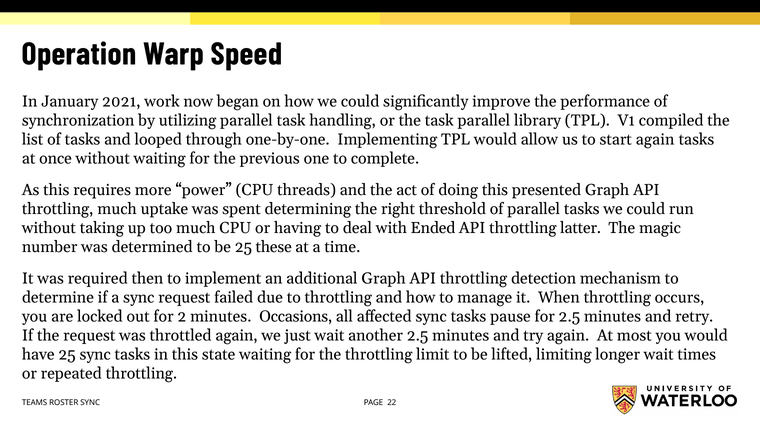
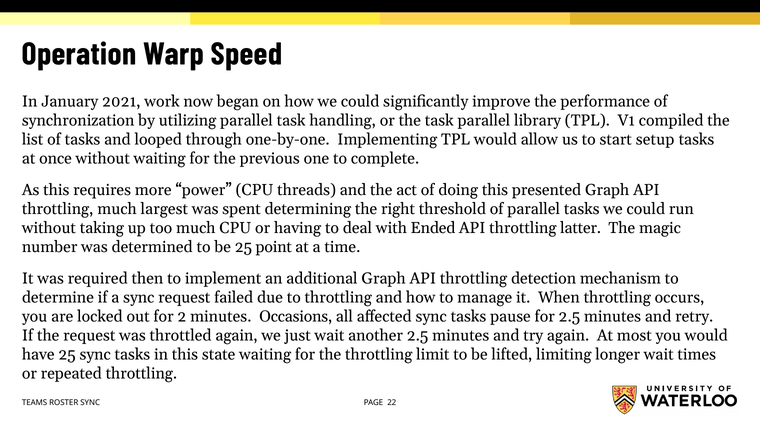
start again: again -> setup (655, 140)
uptake: uptake -> largest (164, 209)
these: these -> point (274, 247)
